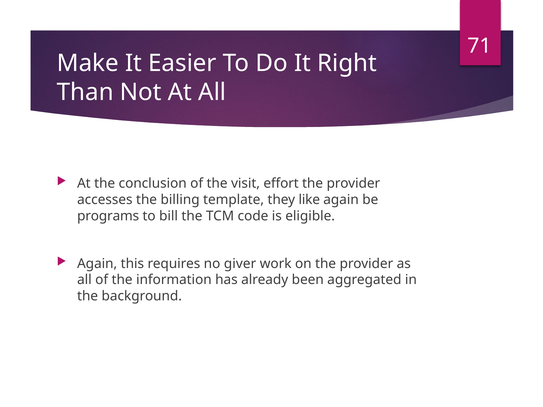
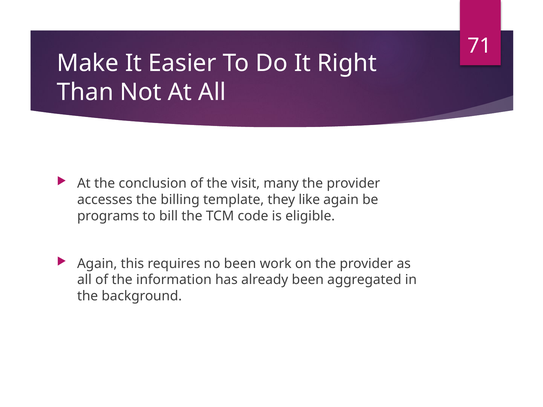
effort: effort -> many (281, 183)
no giver: giver -> been (240, 264)
